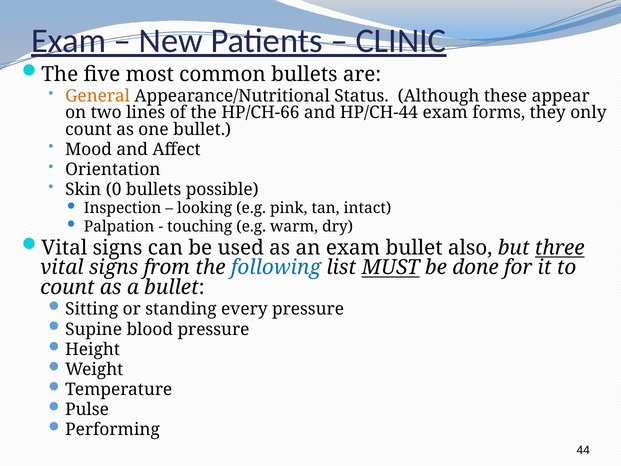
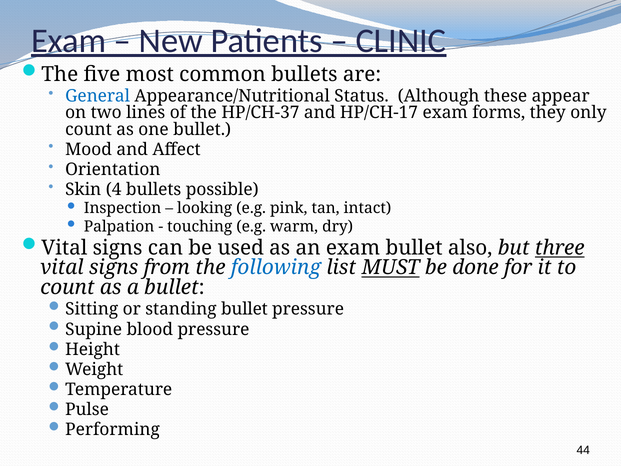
General colour: orange -> blue (98, 96)
HP/CH-66: HP/CH-66 -> HP/CH-37 (260, 113)
HP/CH-44: HP/CH-44 -> HP/CH-17 (379, 113)
0: 0 -> 4 (114, 189)
standing every: every -> bullet (244, 309)
